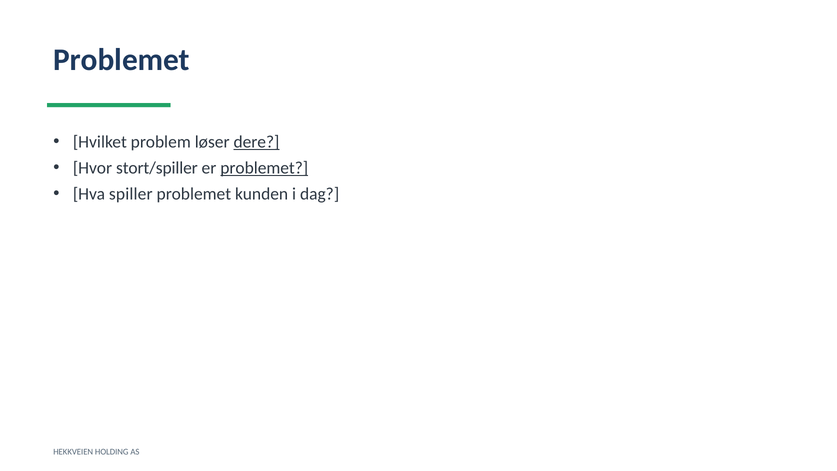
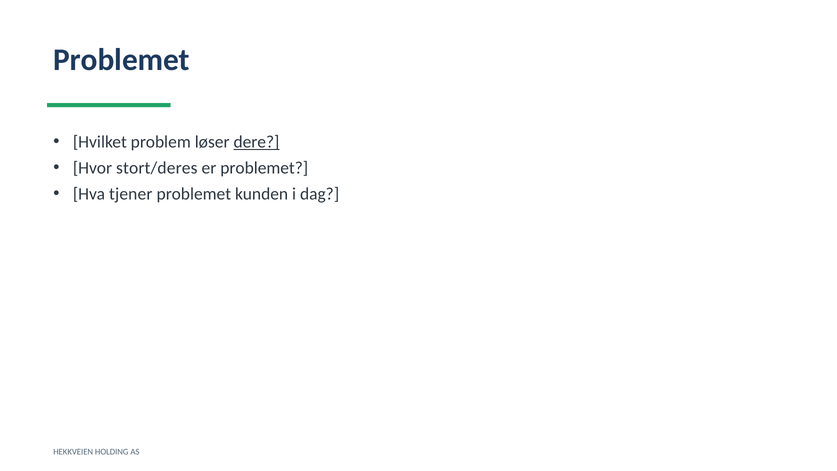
stort/spiller: stort/spiller -> stort/deres (157, 168)
problemet underline: present -> none (264, 168)
spiller: spiller -> tjener (131, 194)
